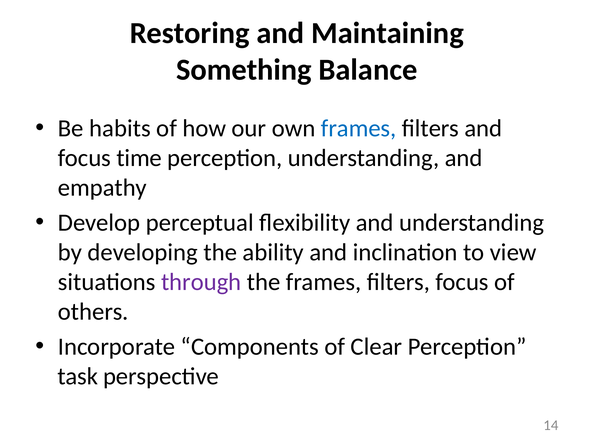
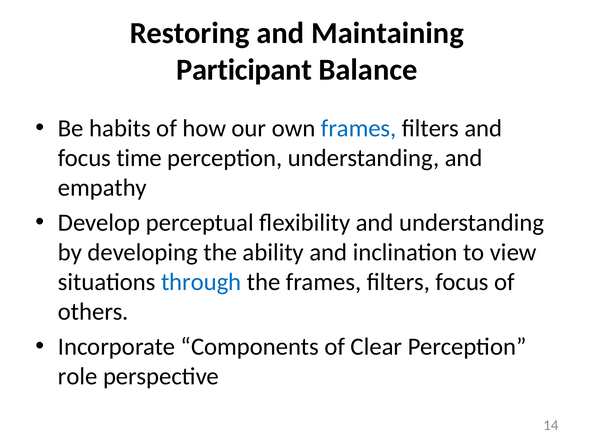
Something: Something -> Participant (244, 70)
through colour: purple -> blue (201, 282)
task: task -> role (78, 377)
